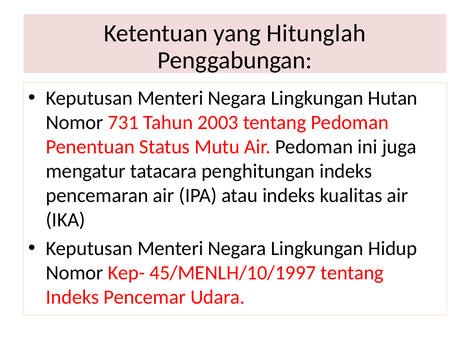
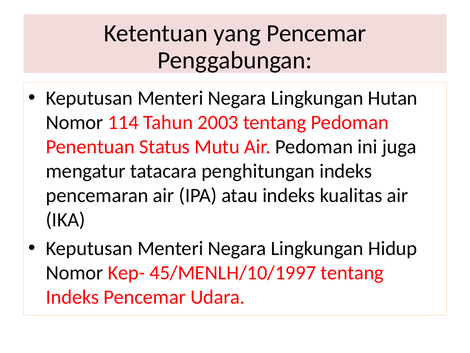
yang Hitunglah: Hitunglah -> Pencemar (316, 33)
731: 731 -> 114 (123, 122)
